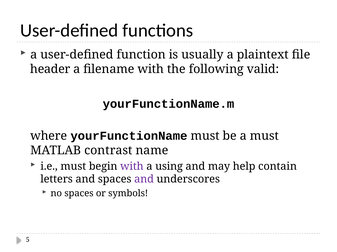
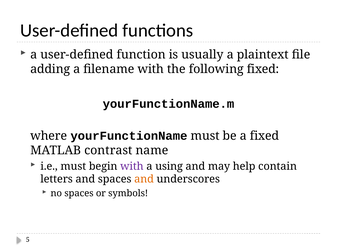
header: header -> adding (50, 69)
following valid: valid -> fixed (263, 69)
a must: must -> fixed (264, 136)
and colour: purple -> orange (144, 180)
